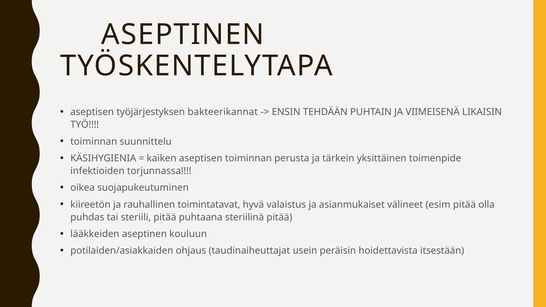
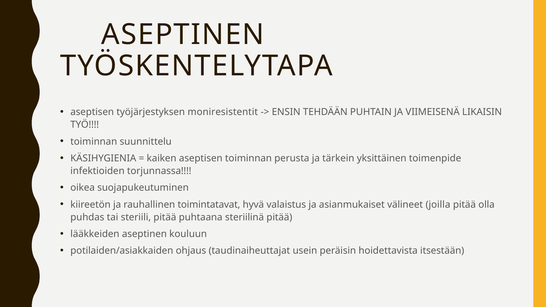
bakteerikannat: bakteerikannat -> moniresistentit (223, 112)
esim: esim -> joilla (438, 205)
